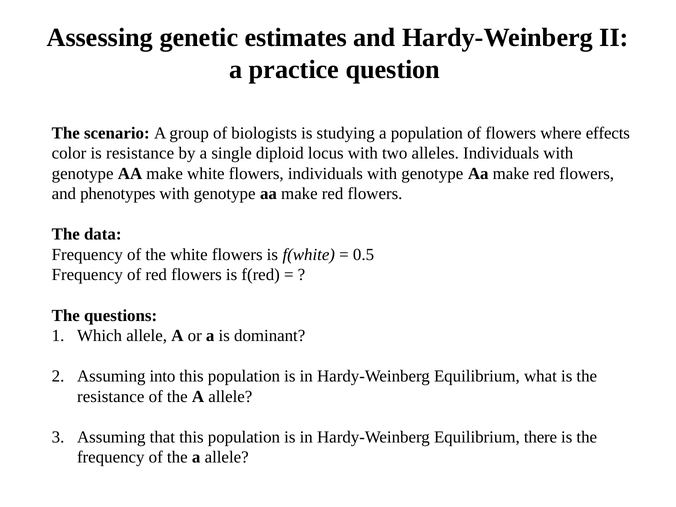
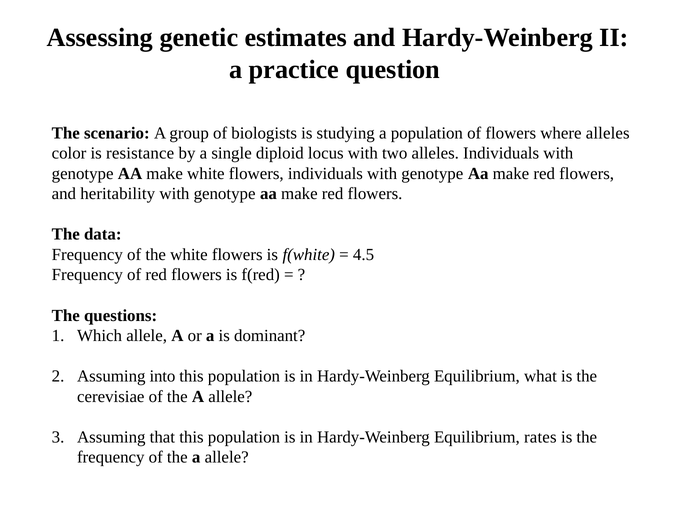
where effects: effects -> alleles (608, 133)
phenotypes: phenotypes -> heritability (118, 194)
0.5: 0.5 -> 4.5 (364, 255)
resistance: resistance -> cerevisiae (111, 397)
there: there -> rates (540, 437)
